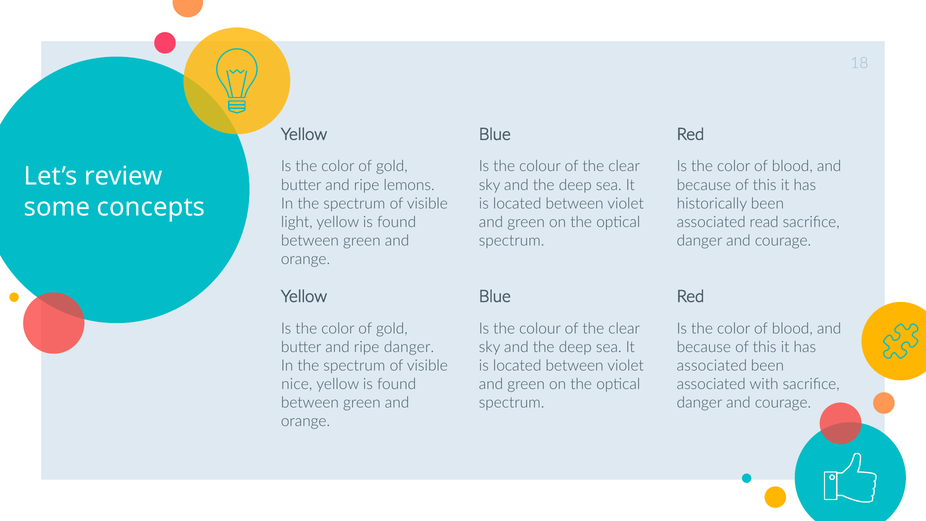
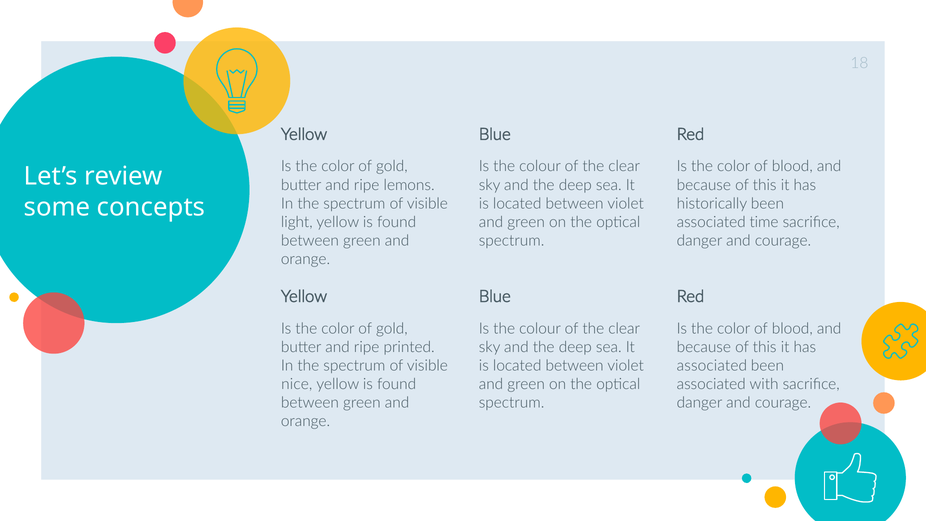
read: read -> time (764, 222)
ripe danger: danger -> printed (409, 347)
